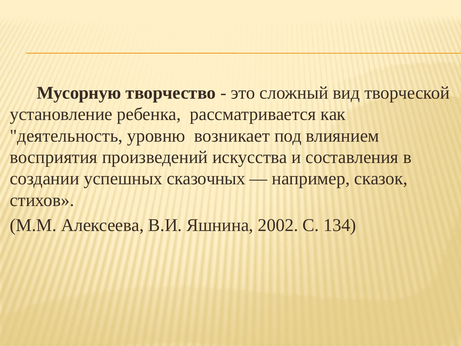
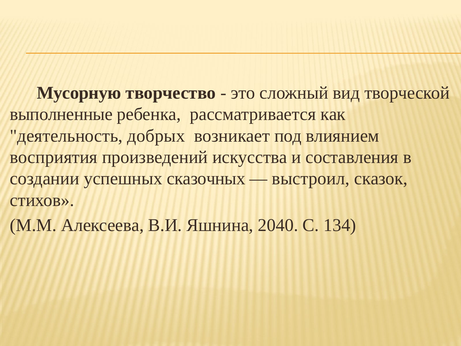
установление: установление -> выполненные (61, 114)
уровню: уровню -> добрых (156, 136)
например: например -> выстроил (311, 179)
2002: 2002 -> 2040 (278, 225)
